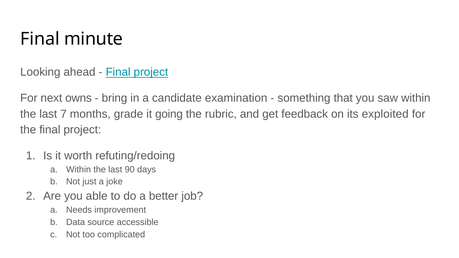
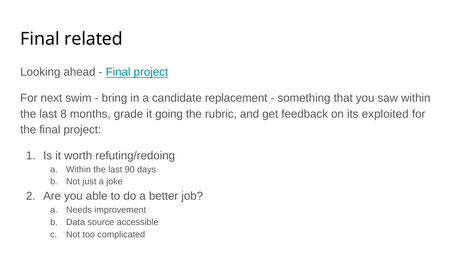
minute: minute -> related (94, 39)
owns: owns -> swim (78, 98)
examination: examination -> replacement (236, 98)
7: 7 -> 8 (64, 114)
